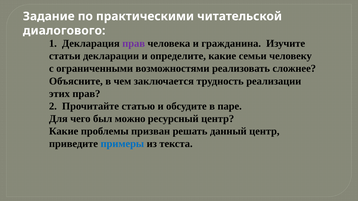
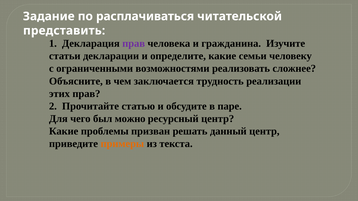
практическими: практическими -> расплачиваться (145, 16)
диалогового: диалогового -> представить (64, 31)
примеры colour: blue -> orange (122, 144)
